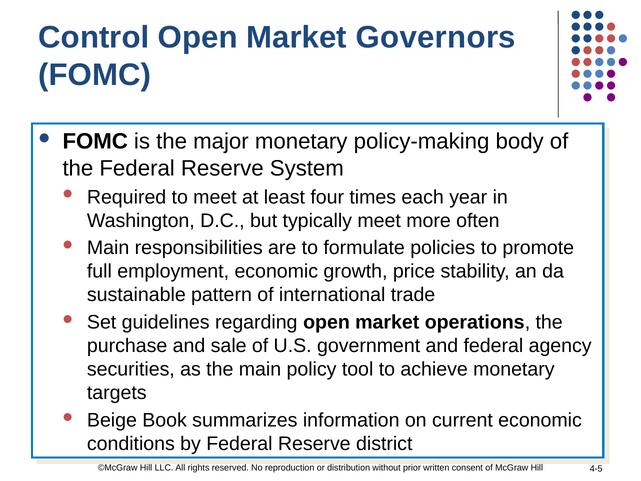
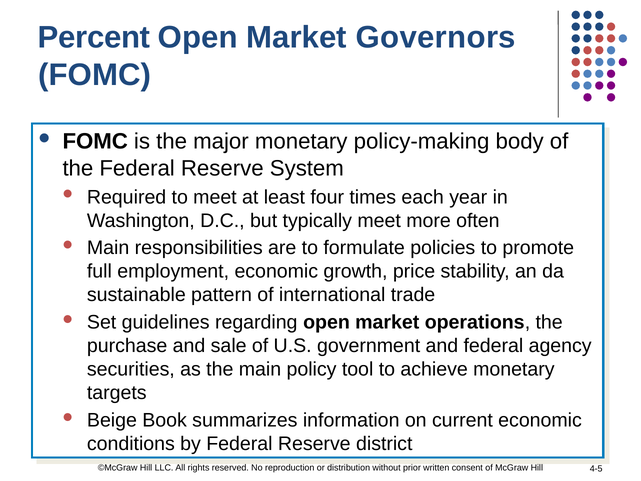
Control: Control -> Percent (94, 37)
